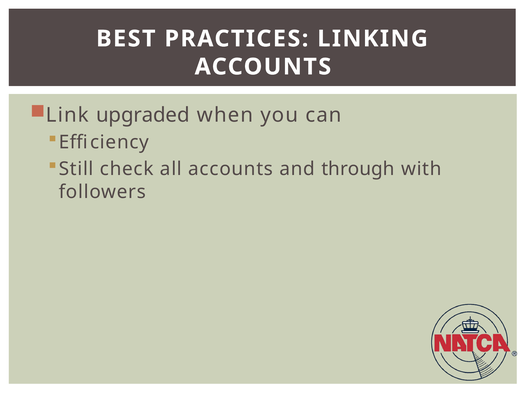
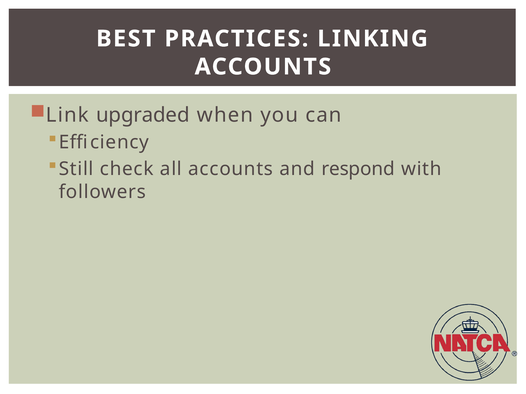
through: through -> respond (358, 169)
